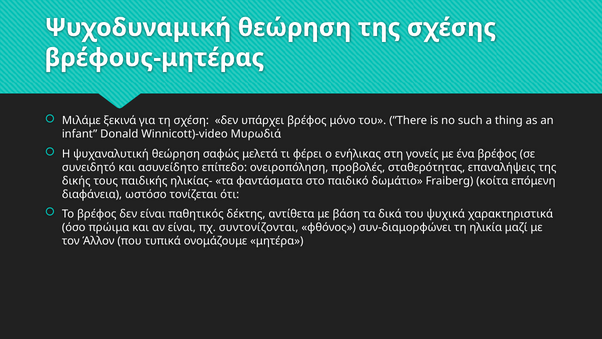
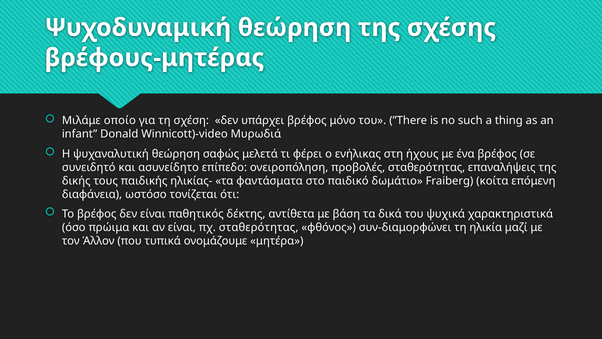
ξεκινά: ξεκινά -> οποίο (120, 121)
γονείς: γονείς -> ήχους (422, 154)
πχ συντονίζονται: συντονίζονται -> σταθερότητας (259, 227)
